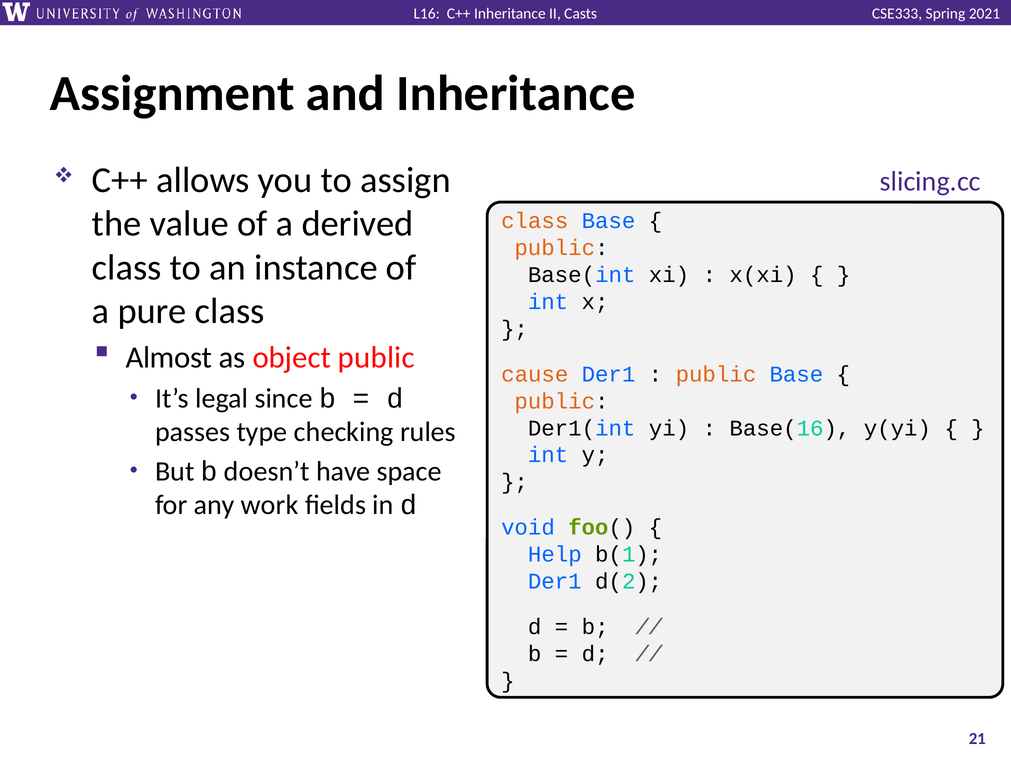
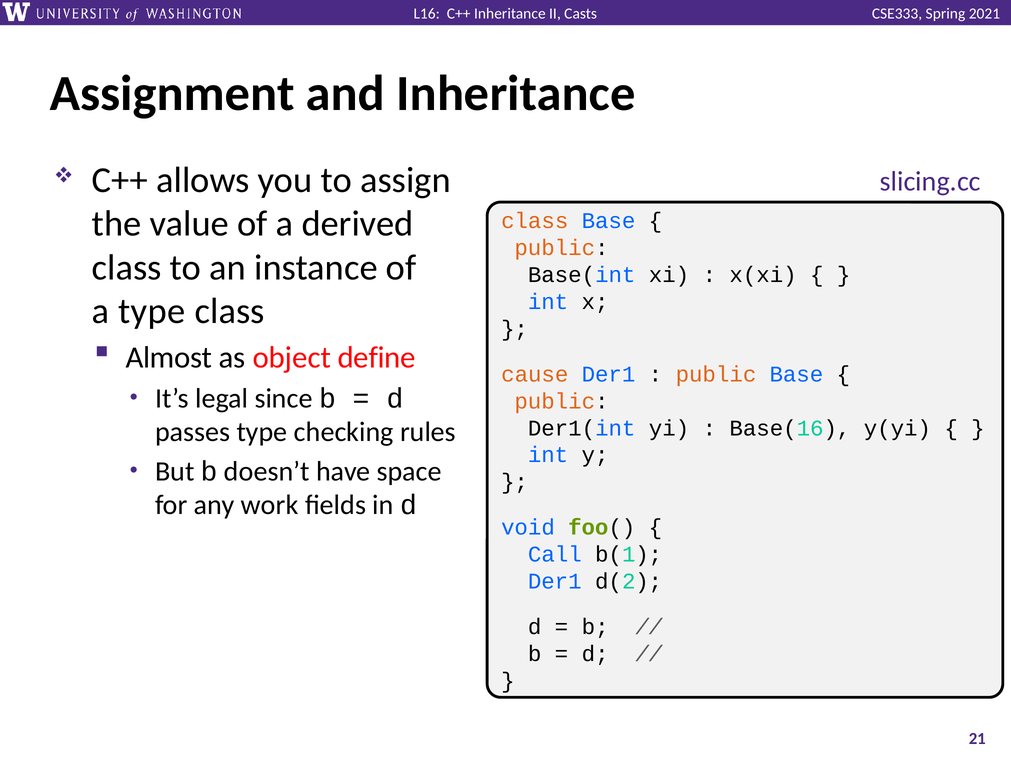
a pure: pure -> type (152, 311)
object public: public -> define (377, 358)
Help: Help -> Call (555, 555)
